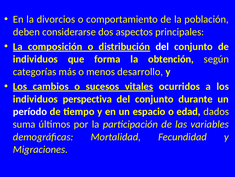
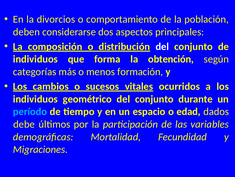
desarrollo: desarrollo -> formación (140, 71)
perspectiva: perspectiva -> geométrico (87, 99)
período colour: white -> light blue (30, 111)
suma: suma -> debe (24, 124)
